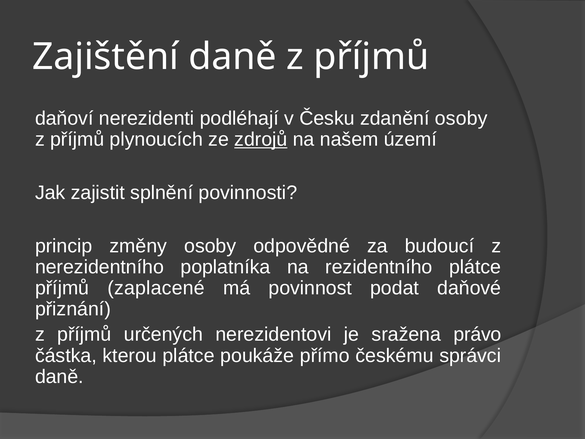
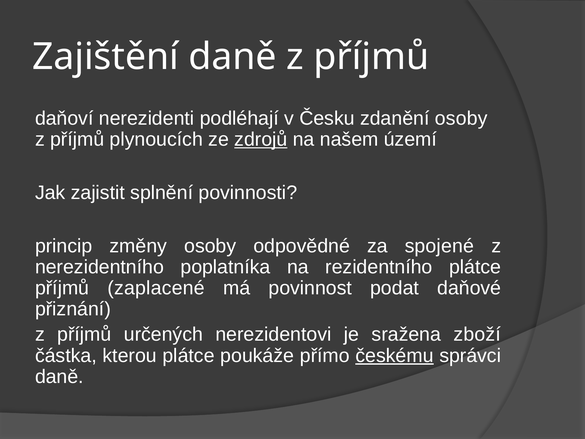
budoucí: budoucí -> spojené (439, 246)
právo: právo -> zboží (477, 334)
českému underline: none -> present (395, 355)
